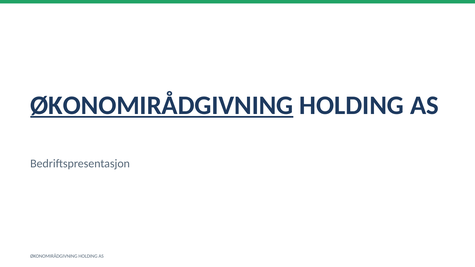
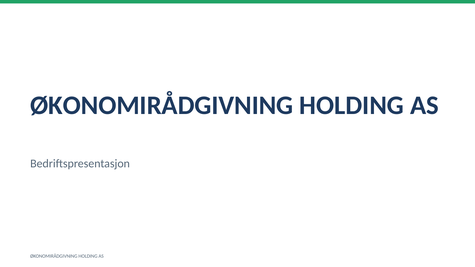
ØKONOMIRÅDGIVNING underline: present -> none (162, 105)
